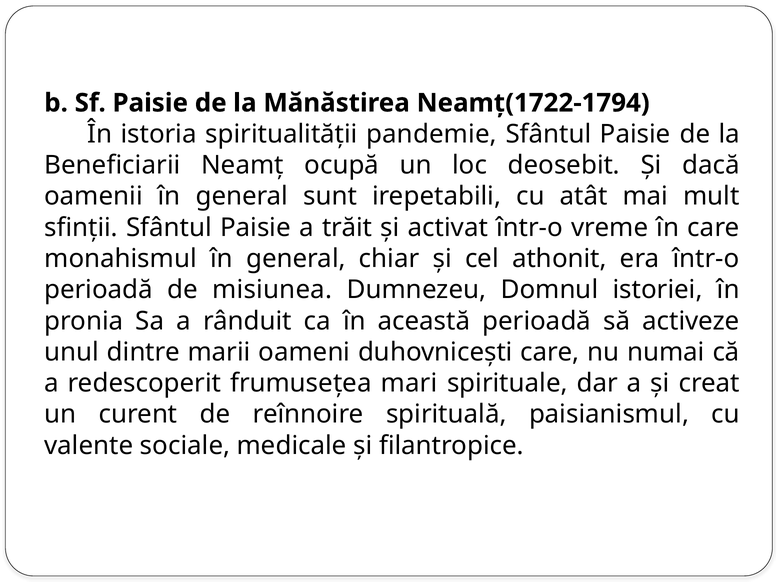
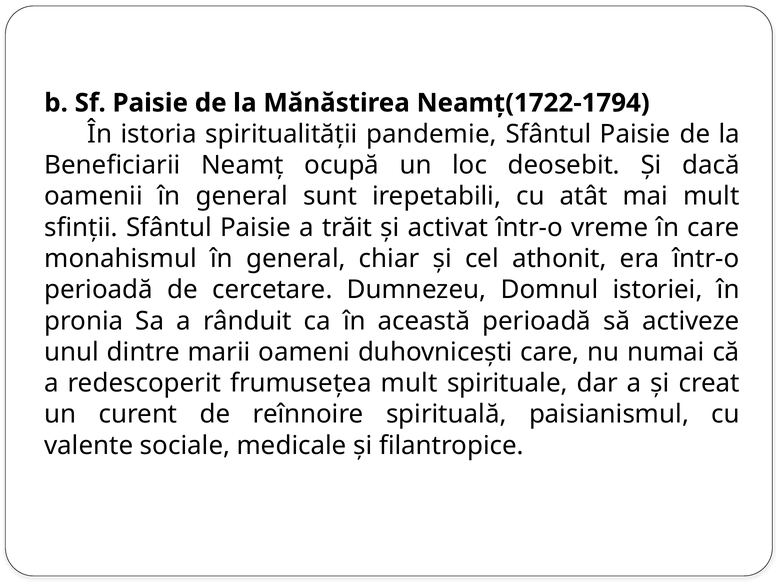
misiunea: misiunea -> cercetare (272, 290)
frumusețea mari: mari -> mult (409, 383)
